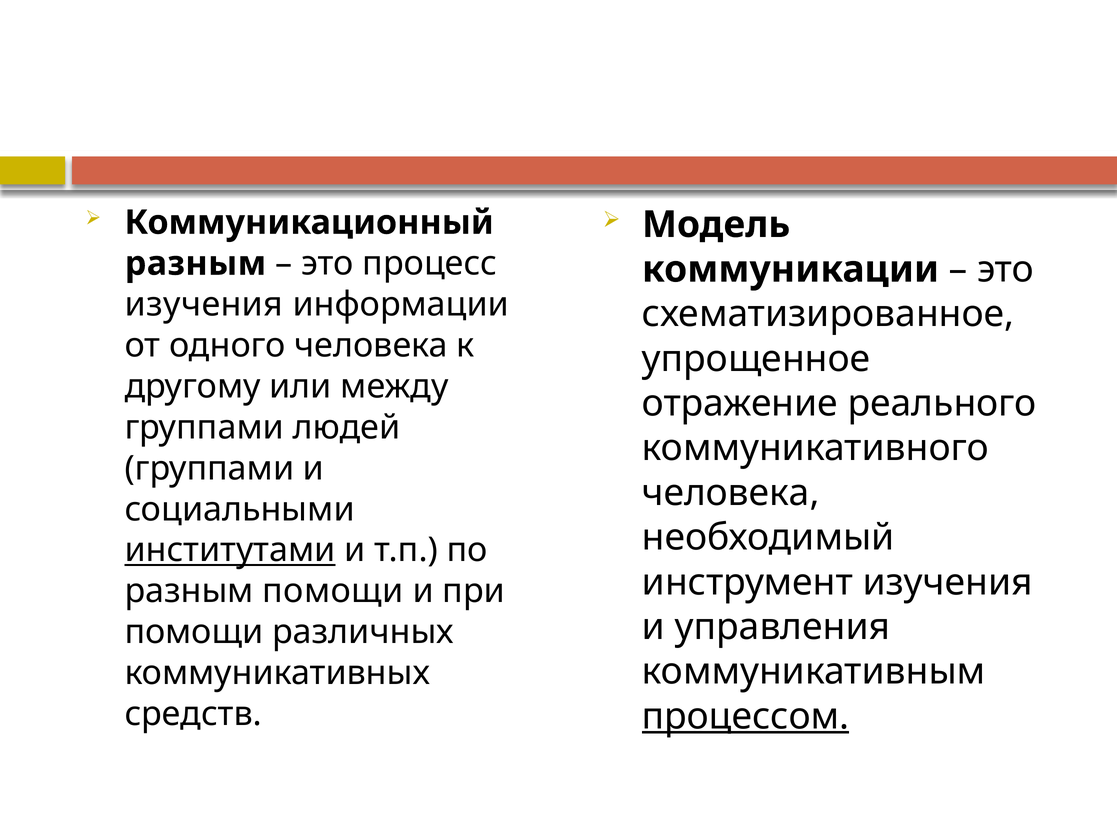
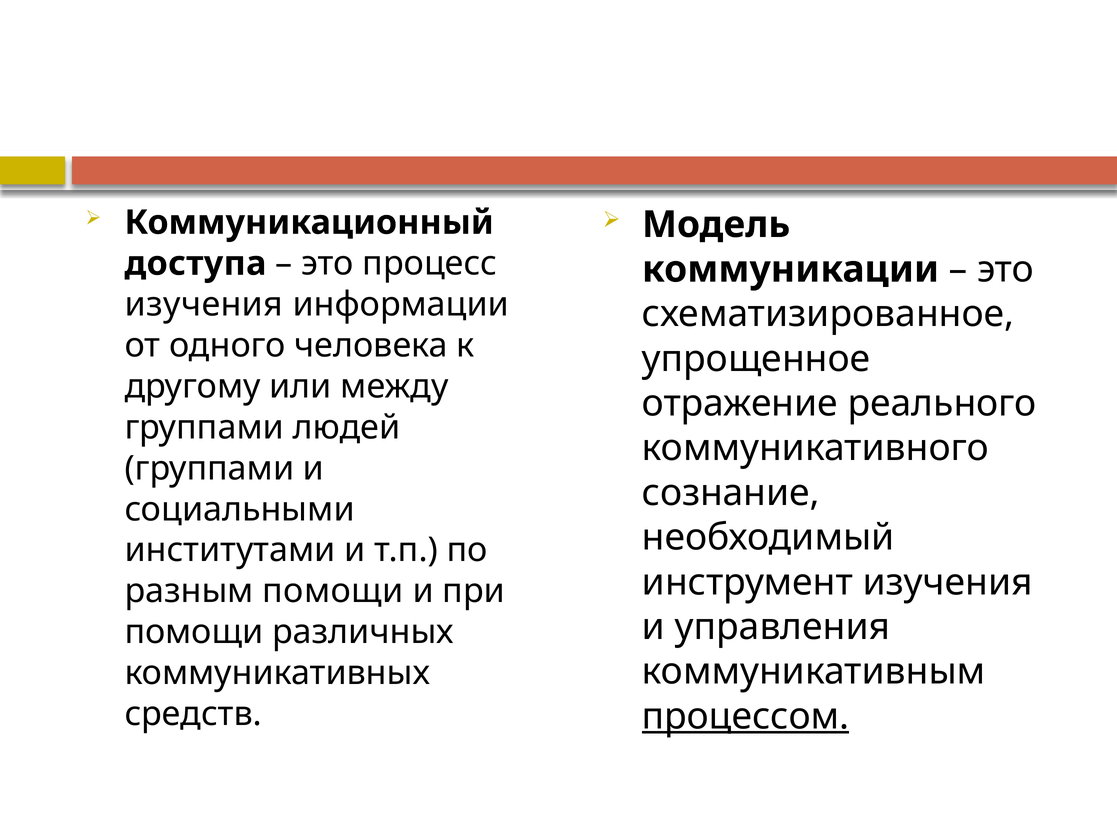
разным: разным -> доступа (195, 263)
человека: человека -> сознание (731, 493)
институтами underline: present -> none (230, 550)
